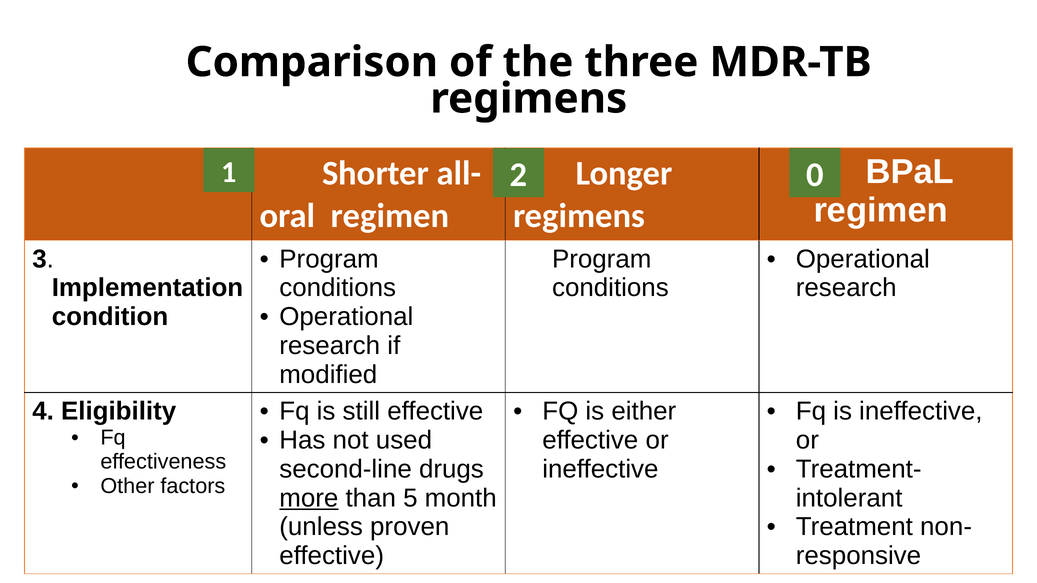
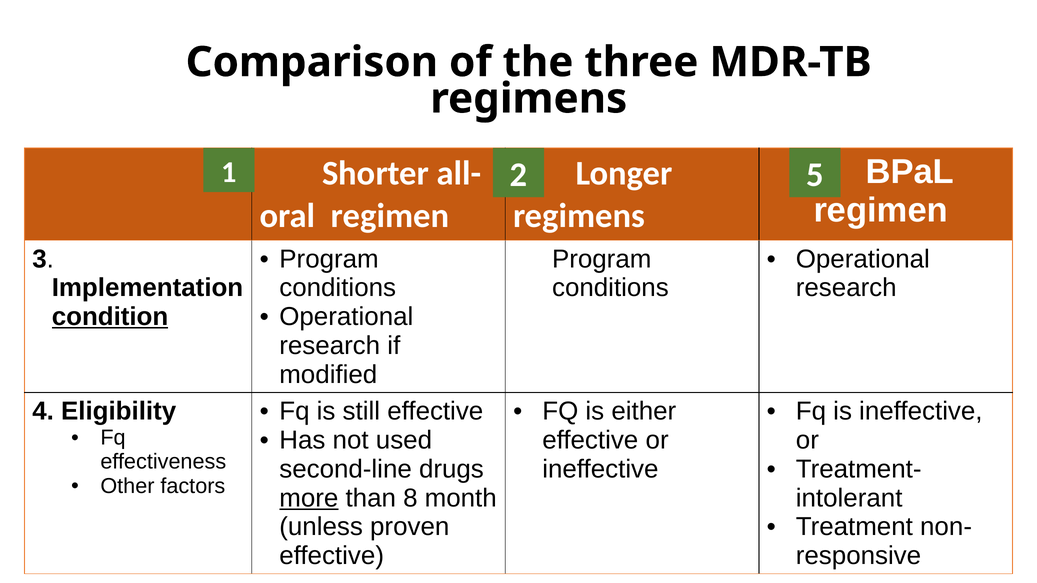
0: 0 -> 5 (815, 175)
condition underline: none -> present (110, 317)
5: 5 -> 8 (410, 498)
